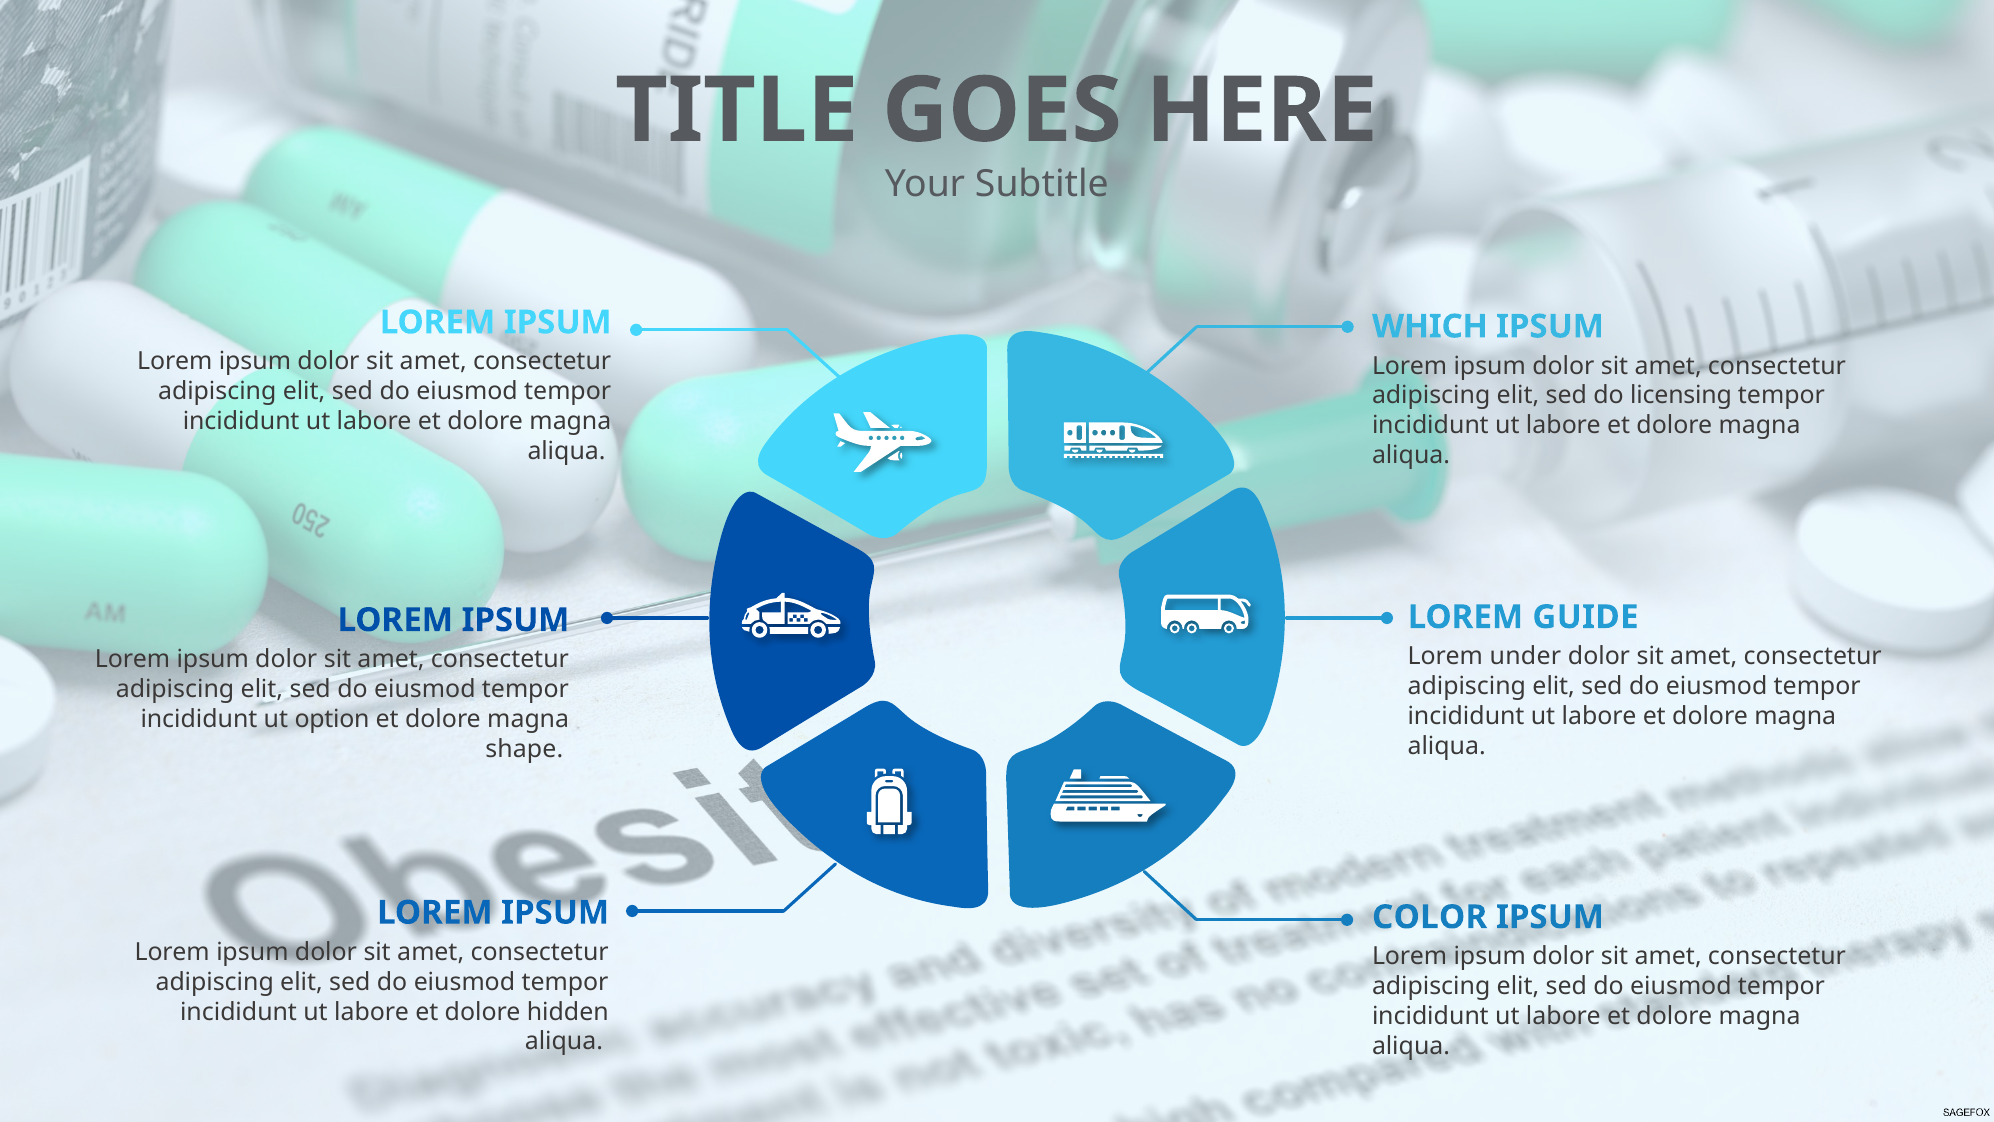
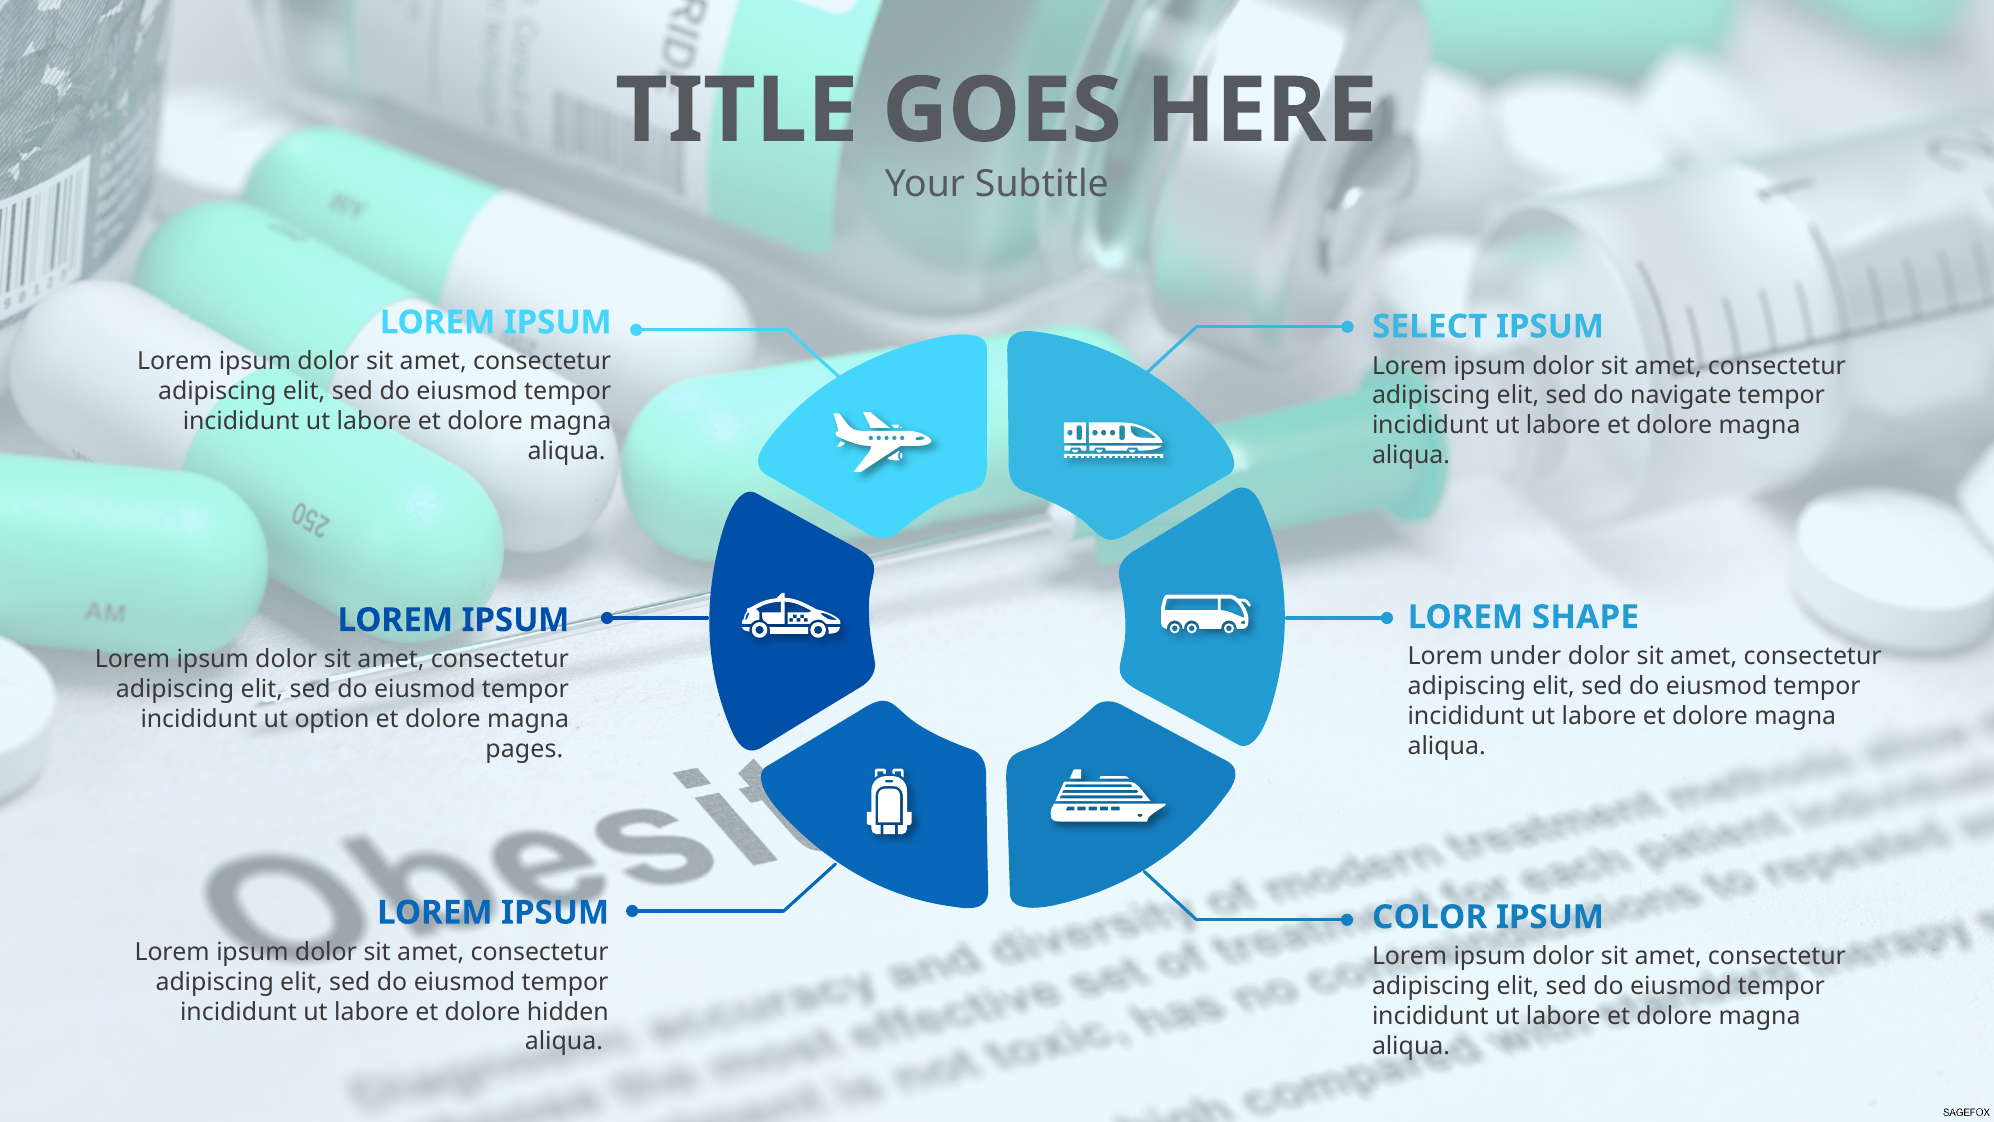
WHICH: WHICH -> SELECT (1430, 326)
licensing: licensing -> navigate (1681, 396)
GUIDE: GUIDE -> SHAPE (1585, 617)
shape: shape -> pages (524, 749)
